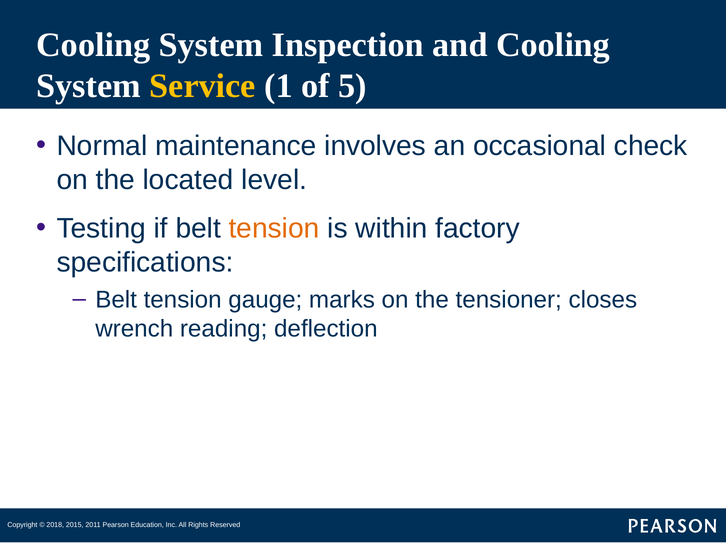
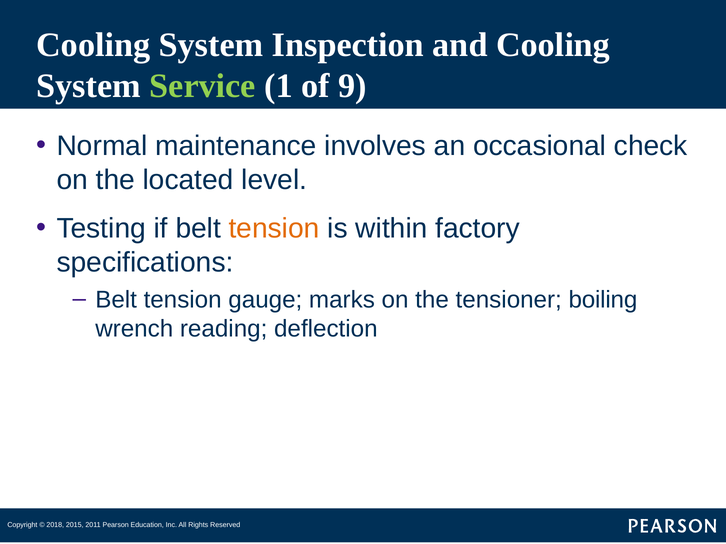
Service colour: yellow -> light green (202, 86)
5: 5 -> 9 (353, 86)
closes: closes -> boiling (603, 300)
